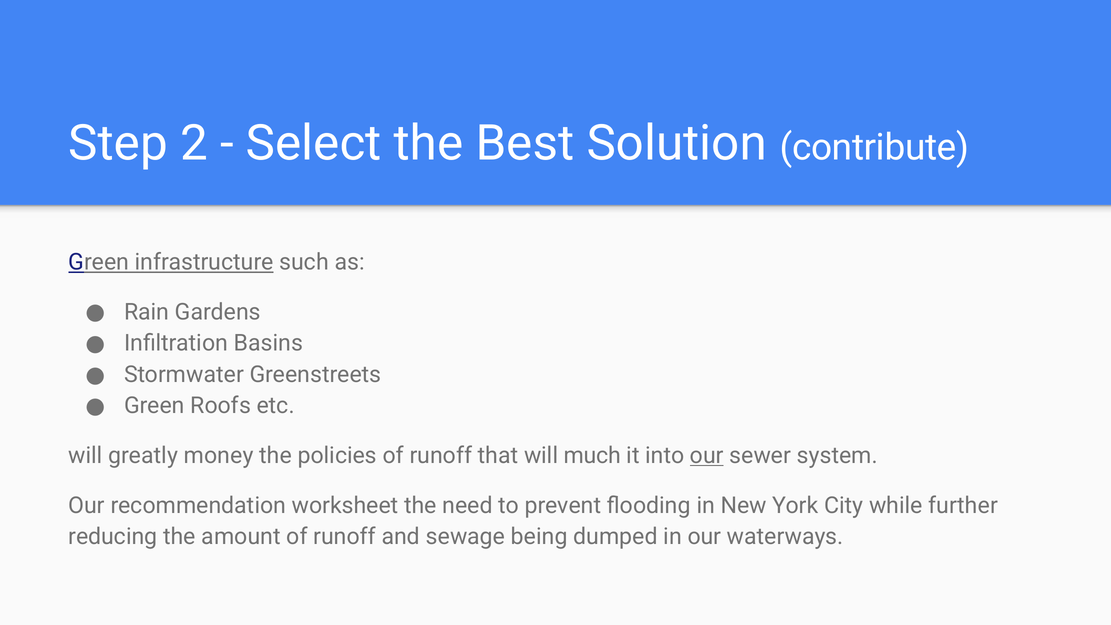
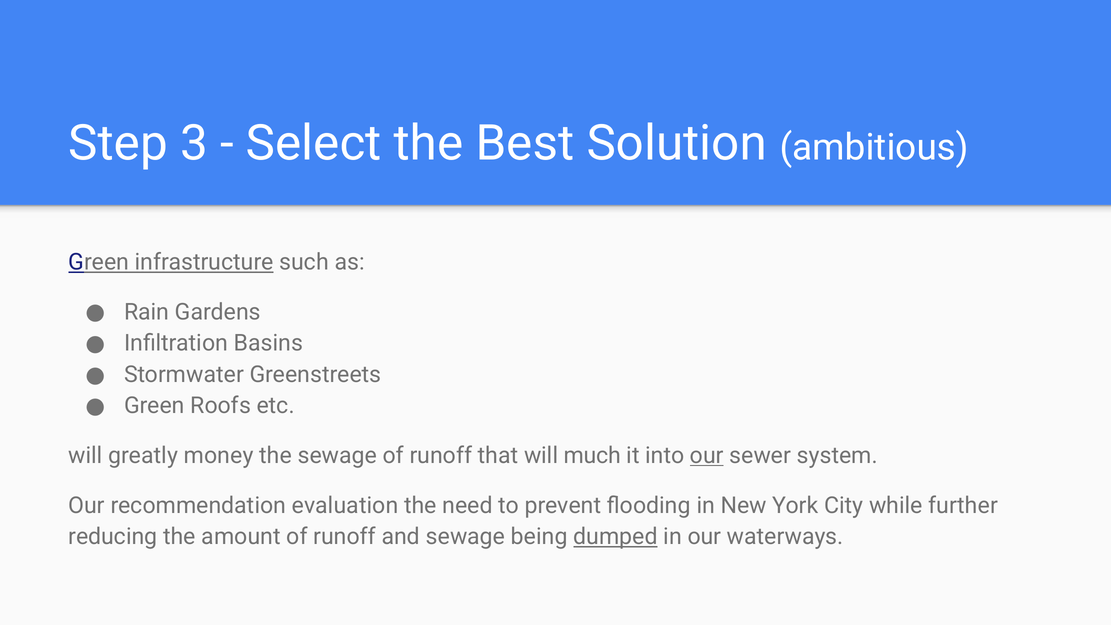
2: 2 -> 3 (194, 144)
contribute: contribute -> ambitious (874, 148)
the policies: policies -> sewage (337, 456)
worksheet: worksheet -> evaluation (345, 505)
dumped underline: none -> present (615, 537)
